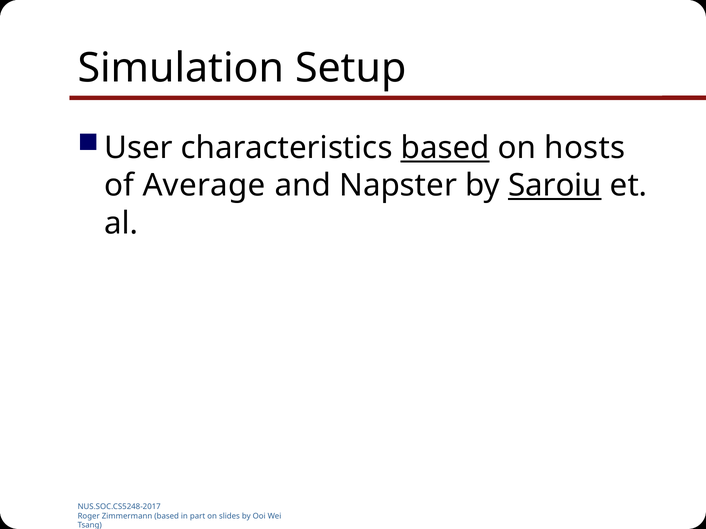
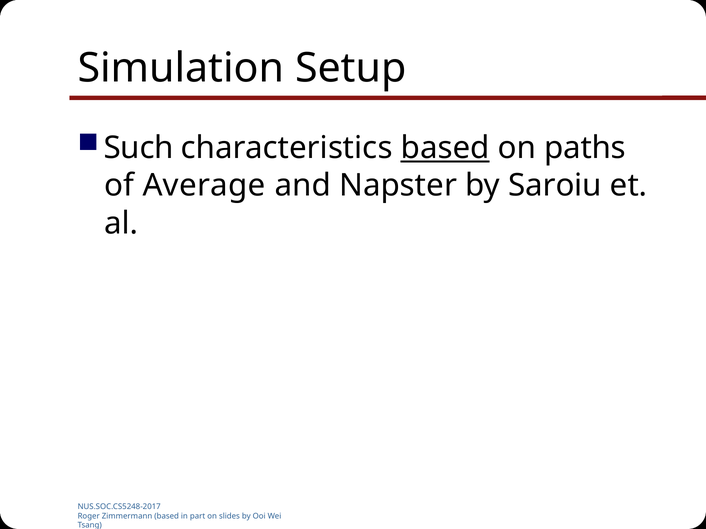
User: User -> Such (139, 148)
hosts: hosts -> paths (585, 148)
Saroiu underline: present -> none (555, 186)
